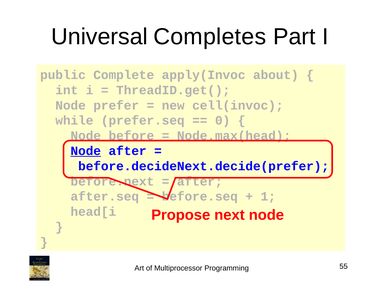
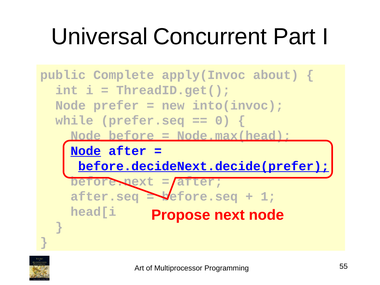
Completes: Completes -> Concurrent (210, 37)
cell(invoc: cell(invoc -> into(invoc (238, 105)
before.decideNext.decide(prefer underline: none -> present (204, 166)
